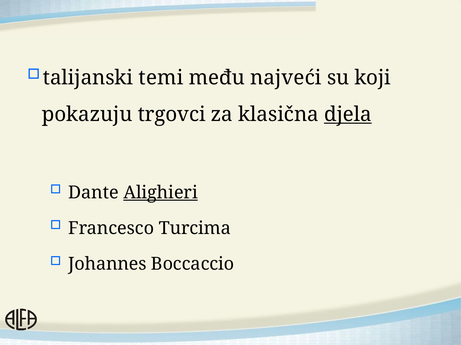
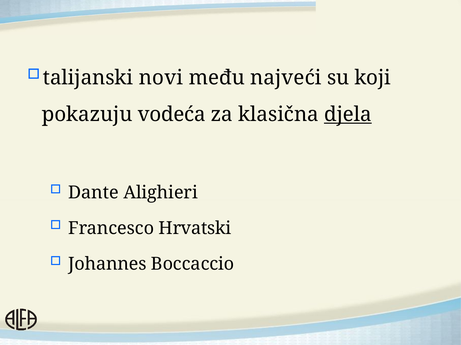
temi: temi -> novi (161, 78)
trgovci: trgovci -> vodeća (172, 115)
Alighieri underline: present -> none (161, 193)
Turcima: Turcima -> Hrvatski (195, 229)
